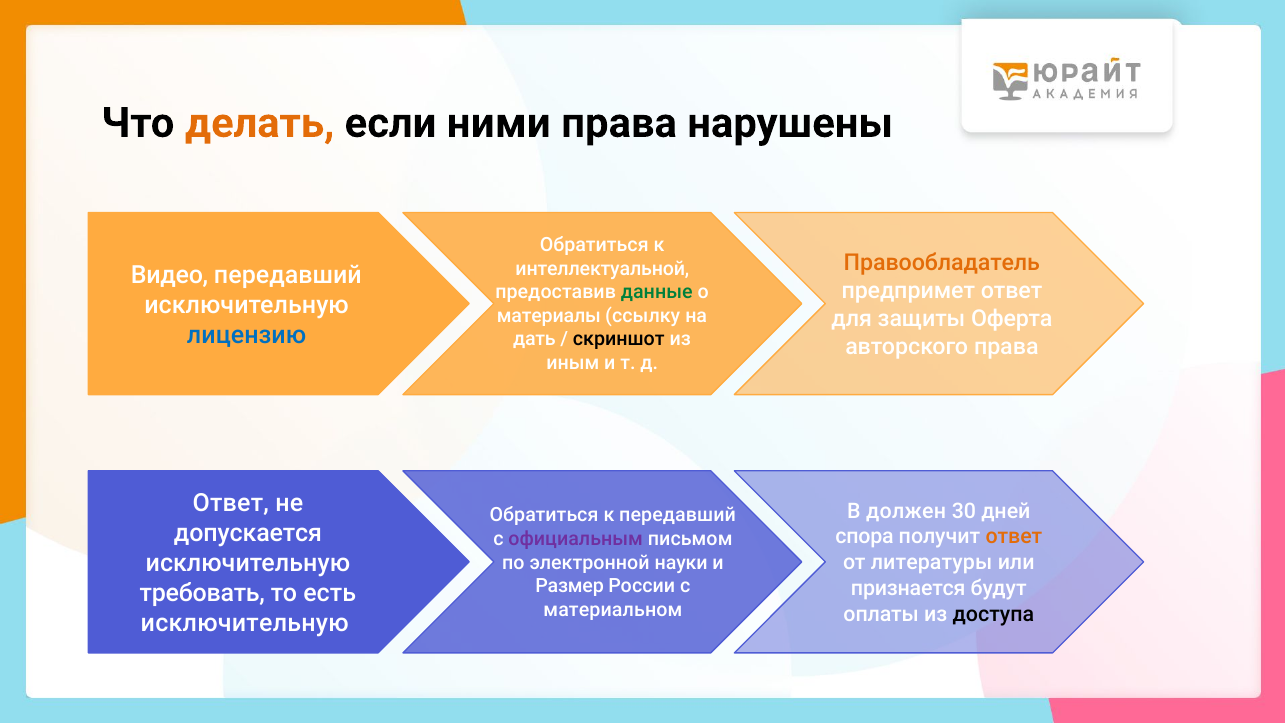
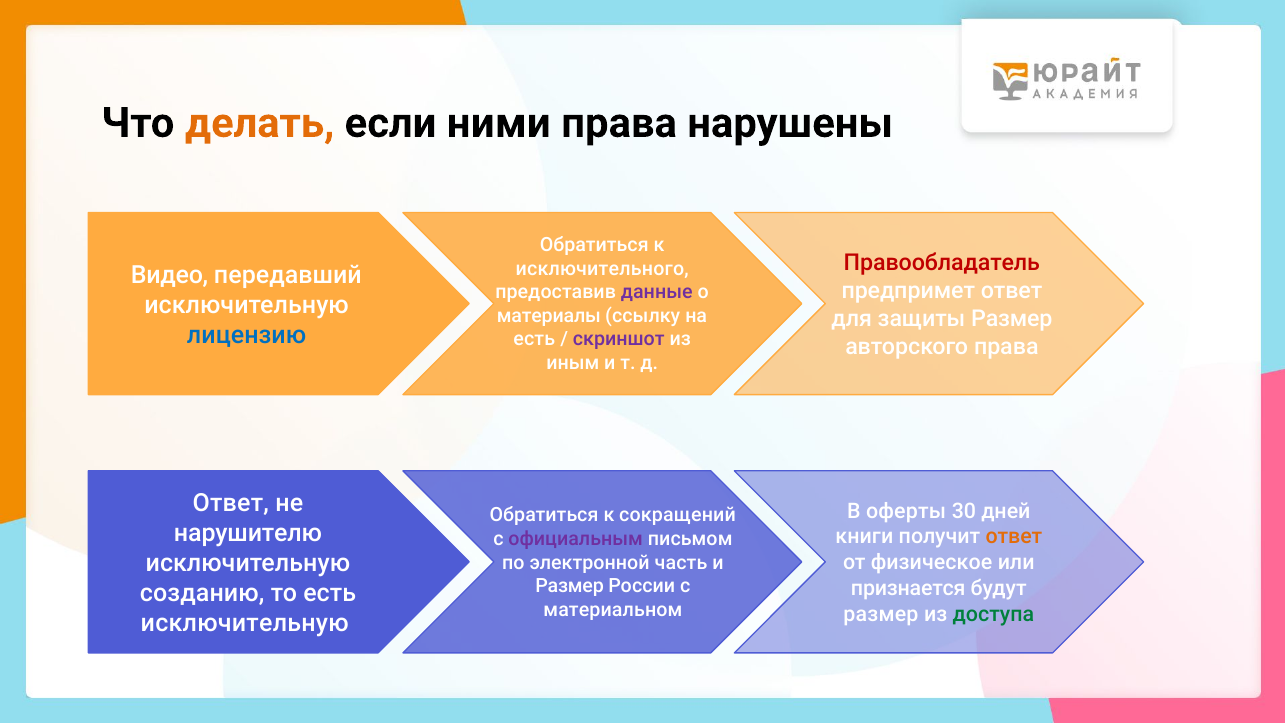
Правообладатель colour: orange -> red (942, 263)
интеллектуальной: интеллектуальной -> исключительного (602, 269)
данные colour: green -> purple (657, 292)
защиты Оферта: Оферта -> Размер (1012, 318)
дать: дать -> есть (534, 339)
скриншот colour: black -> purple (619, 339)
должен: должен -> оферты (906, 511)
к передавший: передавший -> сокращений (678, 515)
допускается: допускается -> нарушителю (248, 533)
спора: спора -> книги (864, 537)
литературы: литературы -> физическое (932, 562)
науки: науки -> часть (681, 562)
требовать: требовать -> созданию (202, 593)
оплаты: оплаты -> размер (881, 614)
доступа colour: black -> green (993, 614)
